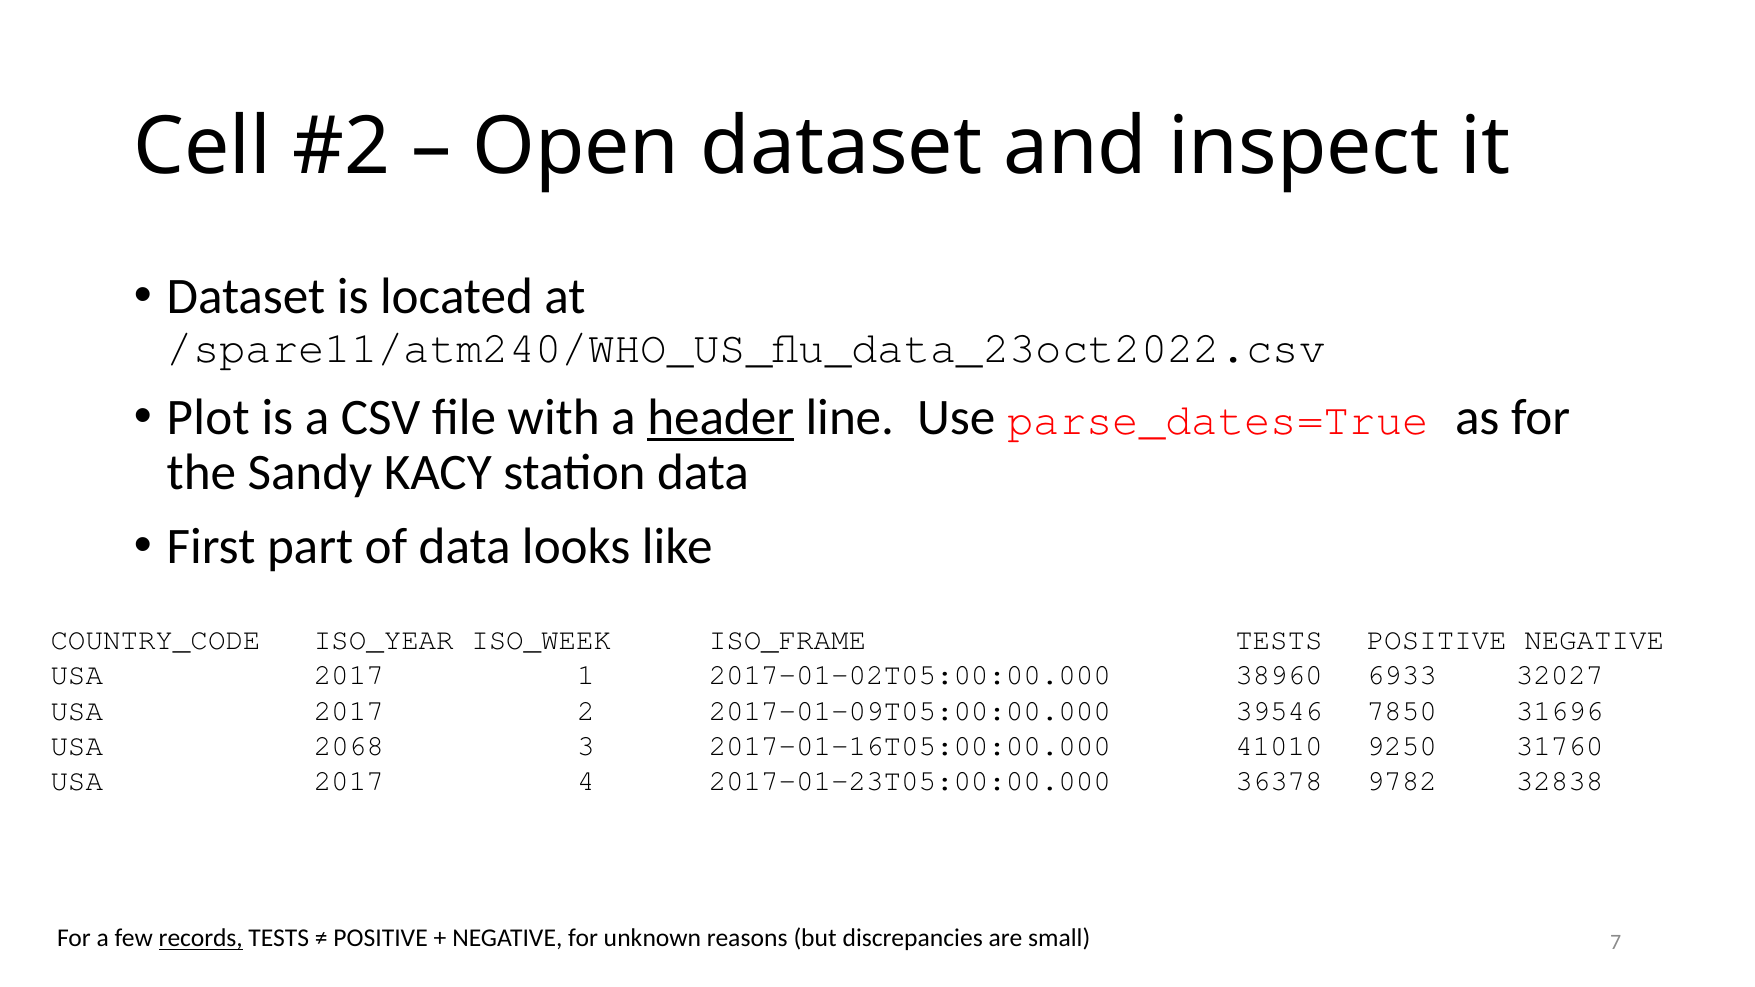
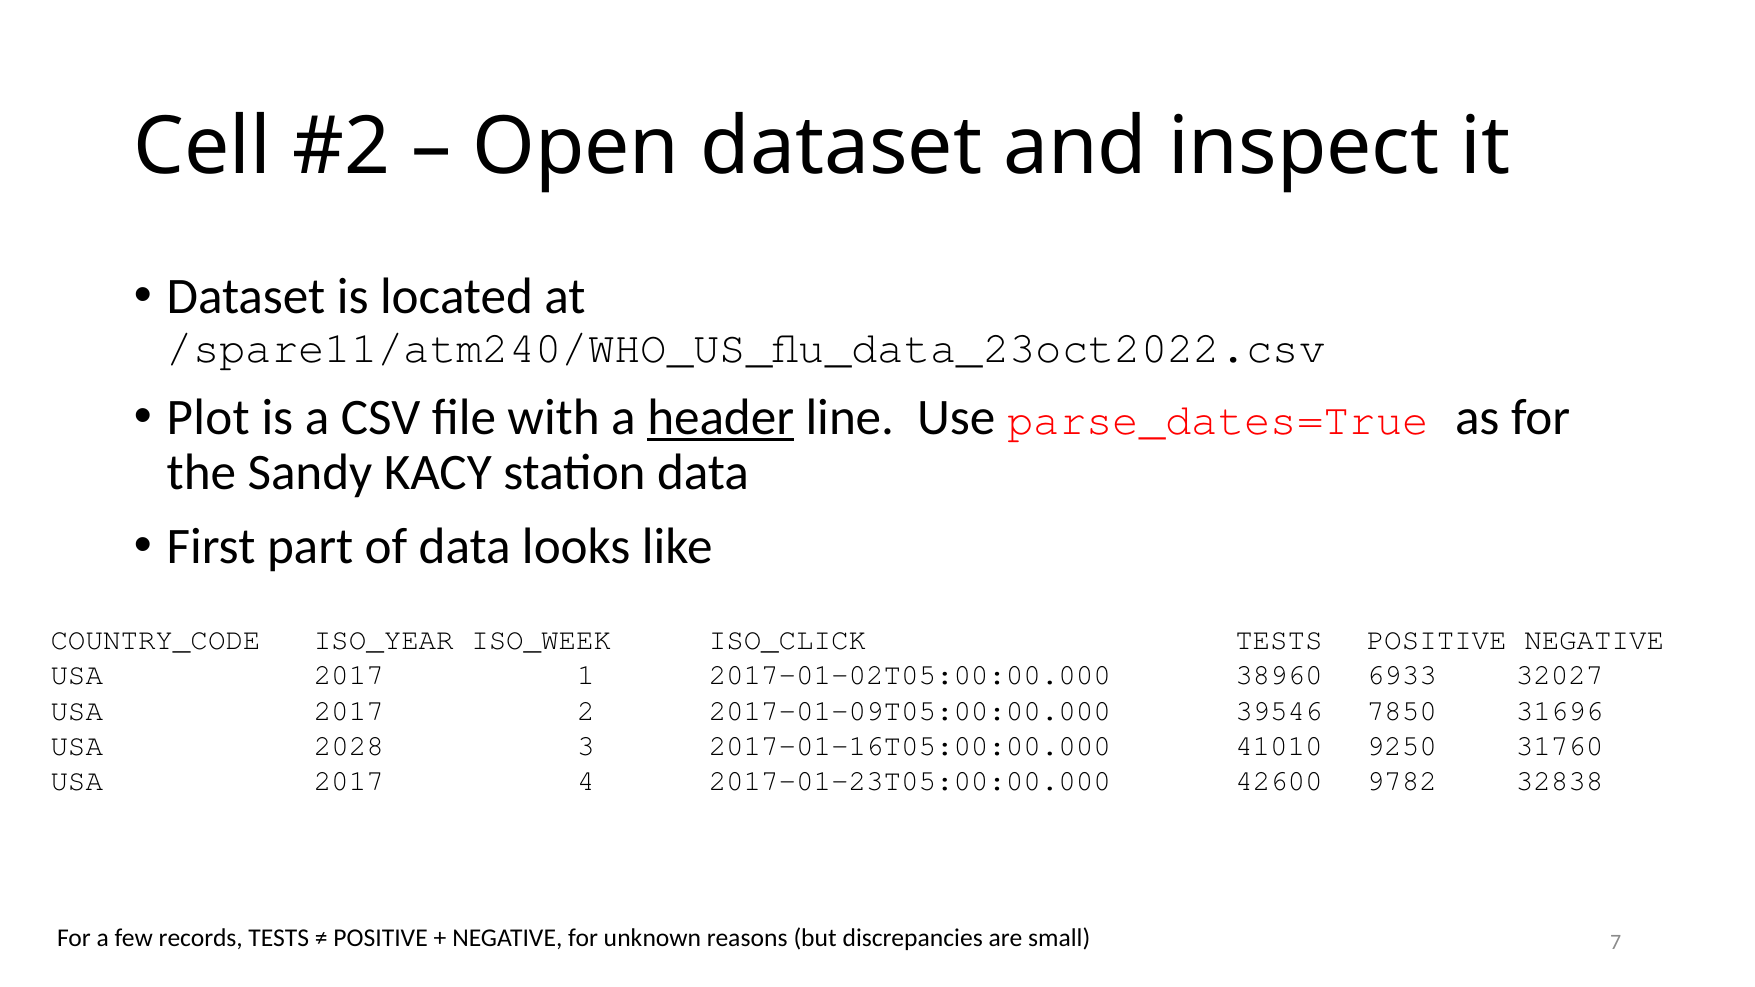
ISO_FRAME: ISO_FRAME -> ISO_CLICK (788, 640)
2068: 2068 -> 2028 (349, 746)
36378: 36378 -> 42600 (1279, 781)
records underline: present -> none (201, 939)
